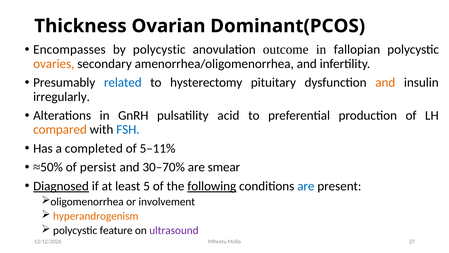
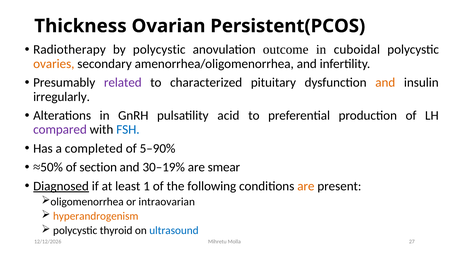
Dominant(PCOS: Dominant(PCOS -> Persistent(PCOS (288, 26)
Encompasses: Encompasses -> Radiotherapy (69, 49)
fallopian: fallopian -> cuboidal (357, 49)
related colour: blue -> purple (123, 82)
hysterectomy: hysterectomy -> characterized (206, 82)
compared colour: orange -> purple (60, 129)
5–11%: 5–11% -> 5–90% (158, 148)
persist: persist -> section (98, 167)
30–70%: 30–70% -> 30–19% (164, 167)
5: 5 -> 1 (147, 186)
following underline: present -> none (212, 186)
are colour: blue -> orange (306, 186)
involvement: involvement -> intraovarian (167, 201)
feature: feature -> thyroid (116, 230)
ultrasound colour: purple -> blue (174, 230)
